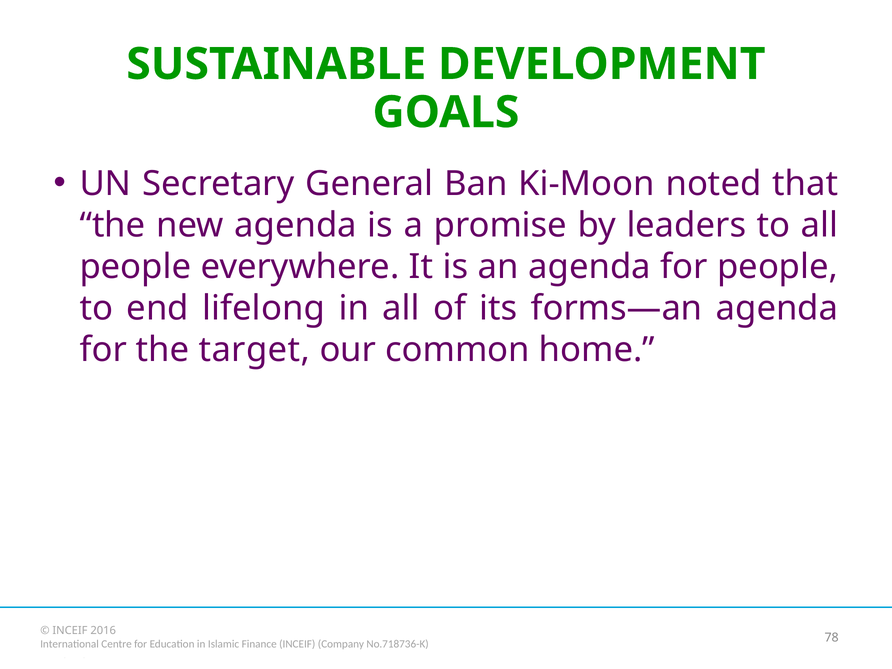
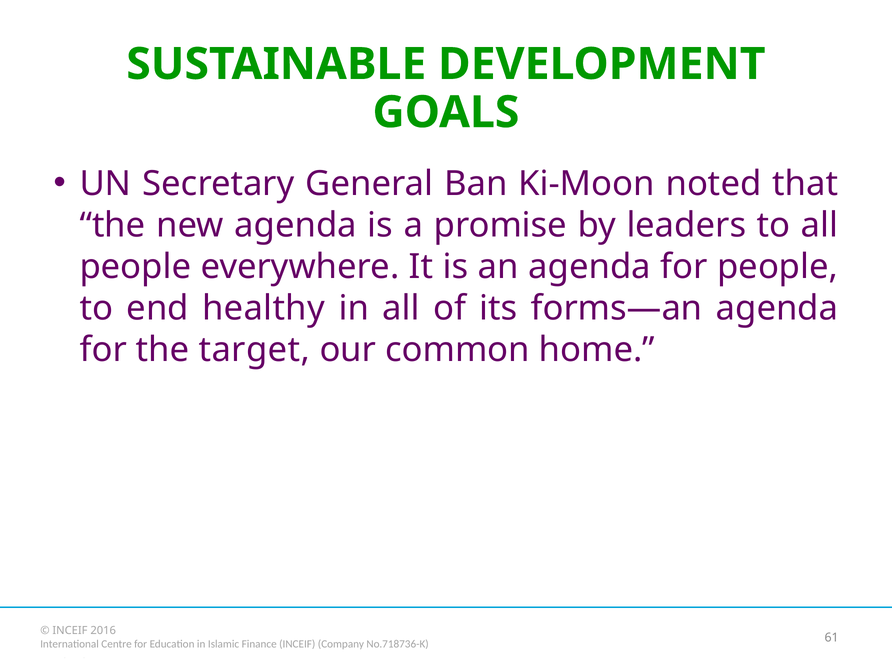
lifelong: lifelong -> healthy (263, 308)
78: 78 -> 61 (832, 638)
